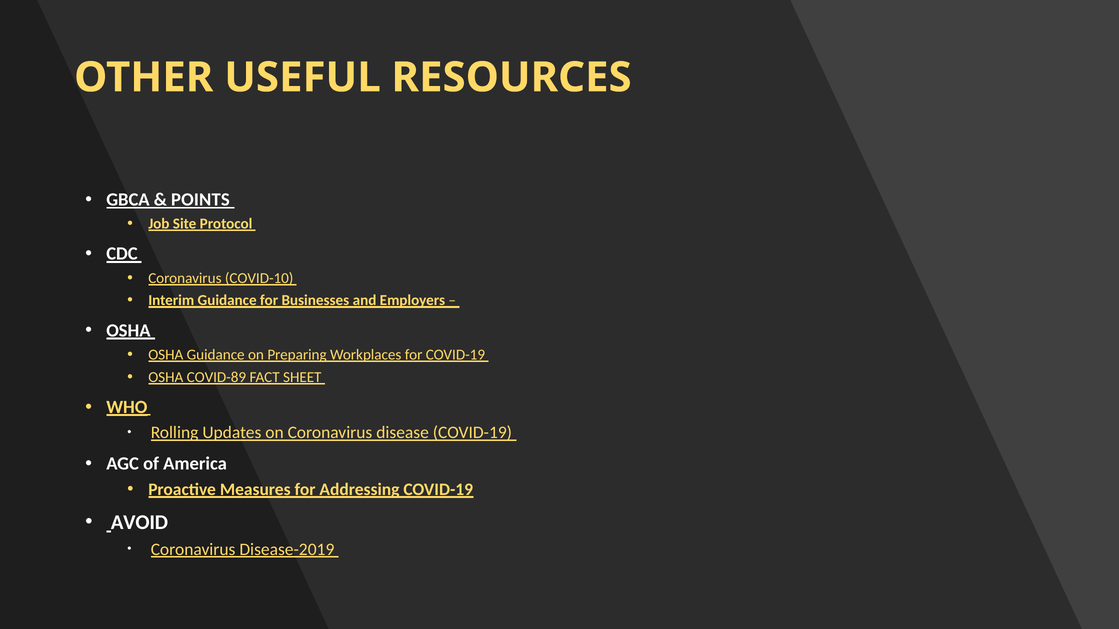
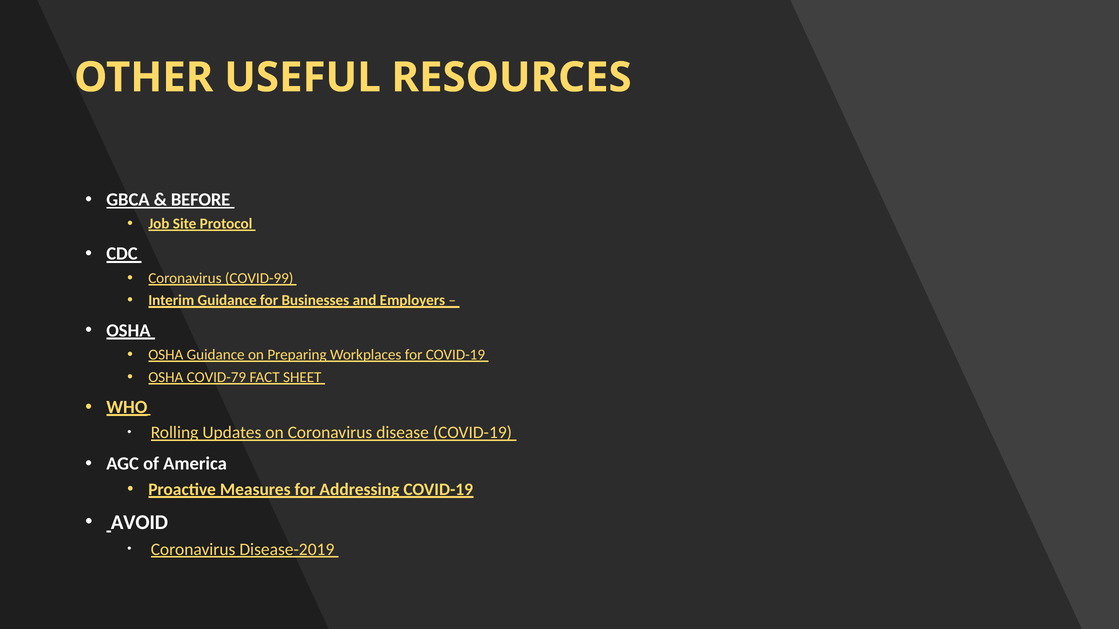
POINTS: POINTS -> BEFORE (201, 200)
COVID-10: COVID-10 -> COVID-99 (259, 278)
COVID-89: COVID-89 -> COVID-79 (216, 377)
